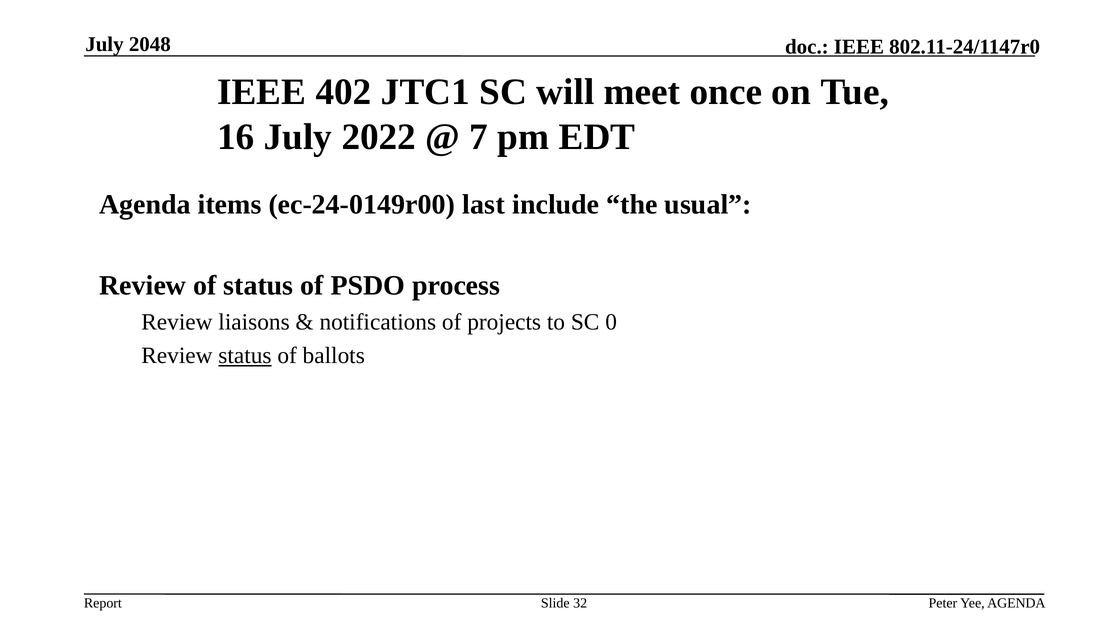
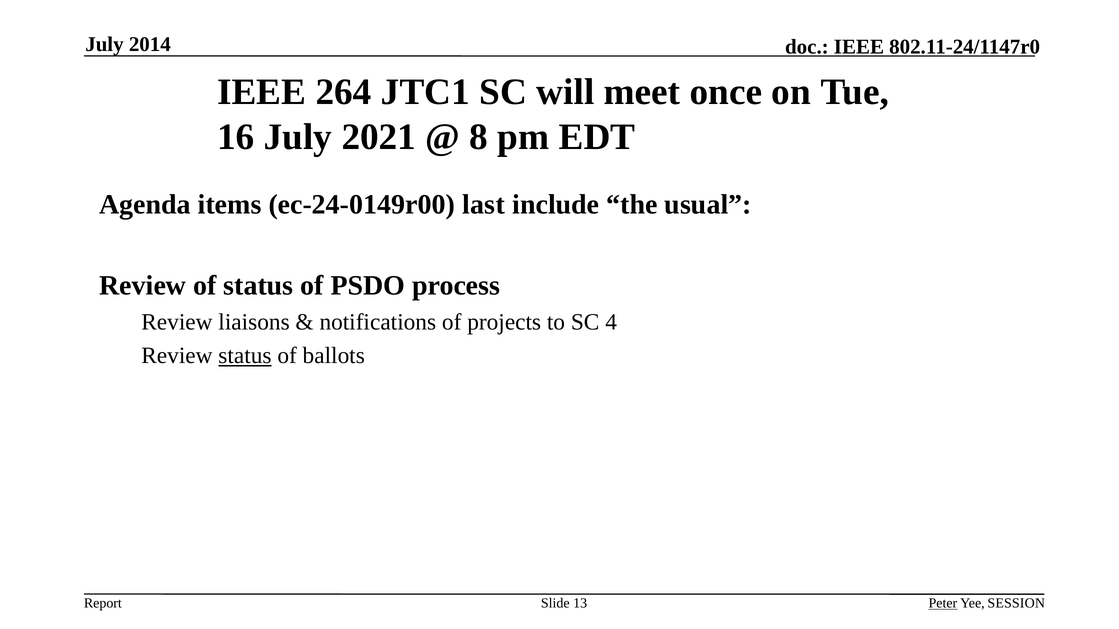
2048: 2048 -> 2014 (150, 44)
402: 402 -> 264 (344, 92)
2022: 2022 -> 2021 (379, 137)
7: 7 -> 8 (479, 137)
0: 0 -> 4 (611, 322)
32: 32 -> 13 (580, 604)
Peter underline: none -> present (943, 604)
Yee AGENDA: AGENDA -> SESSION (1016, 604)
